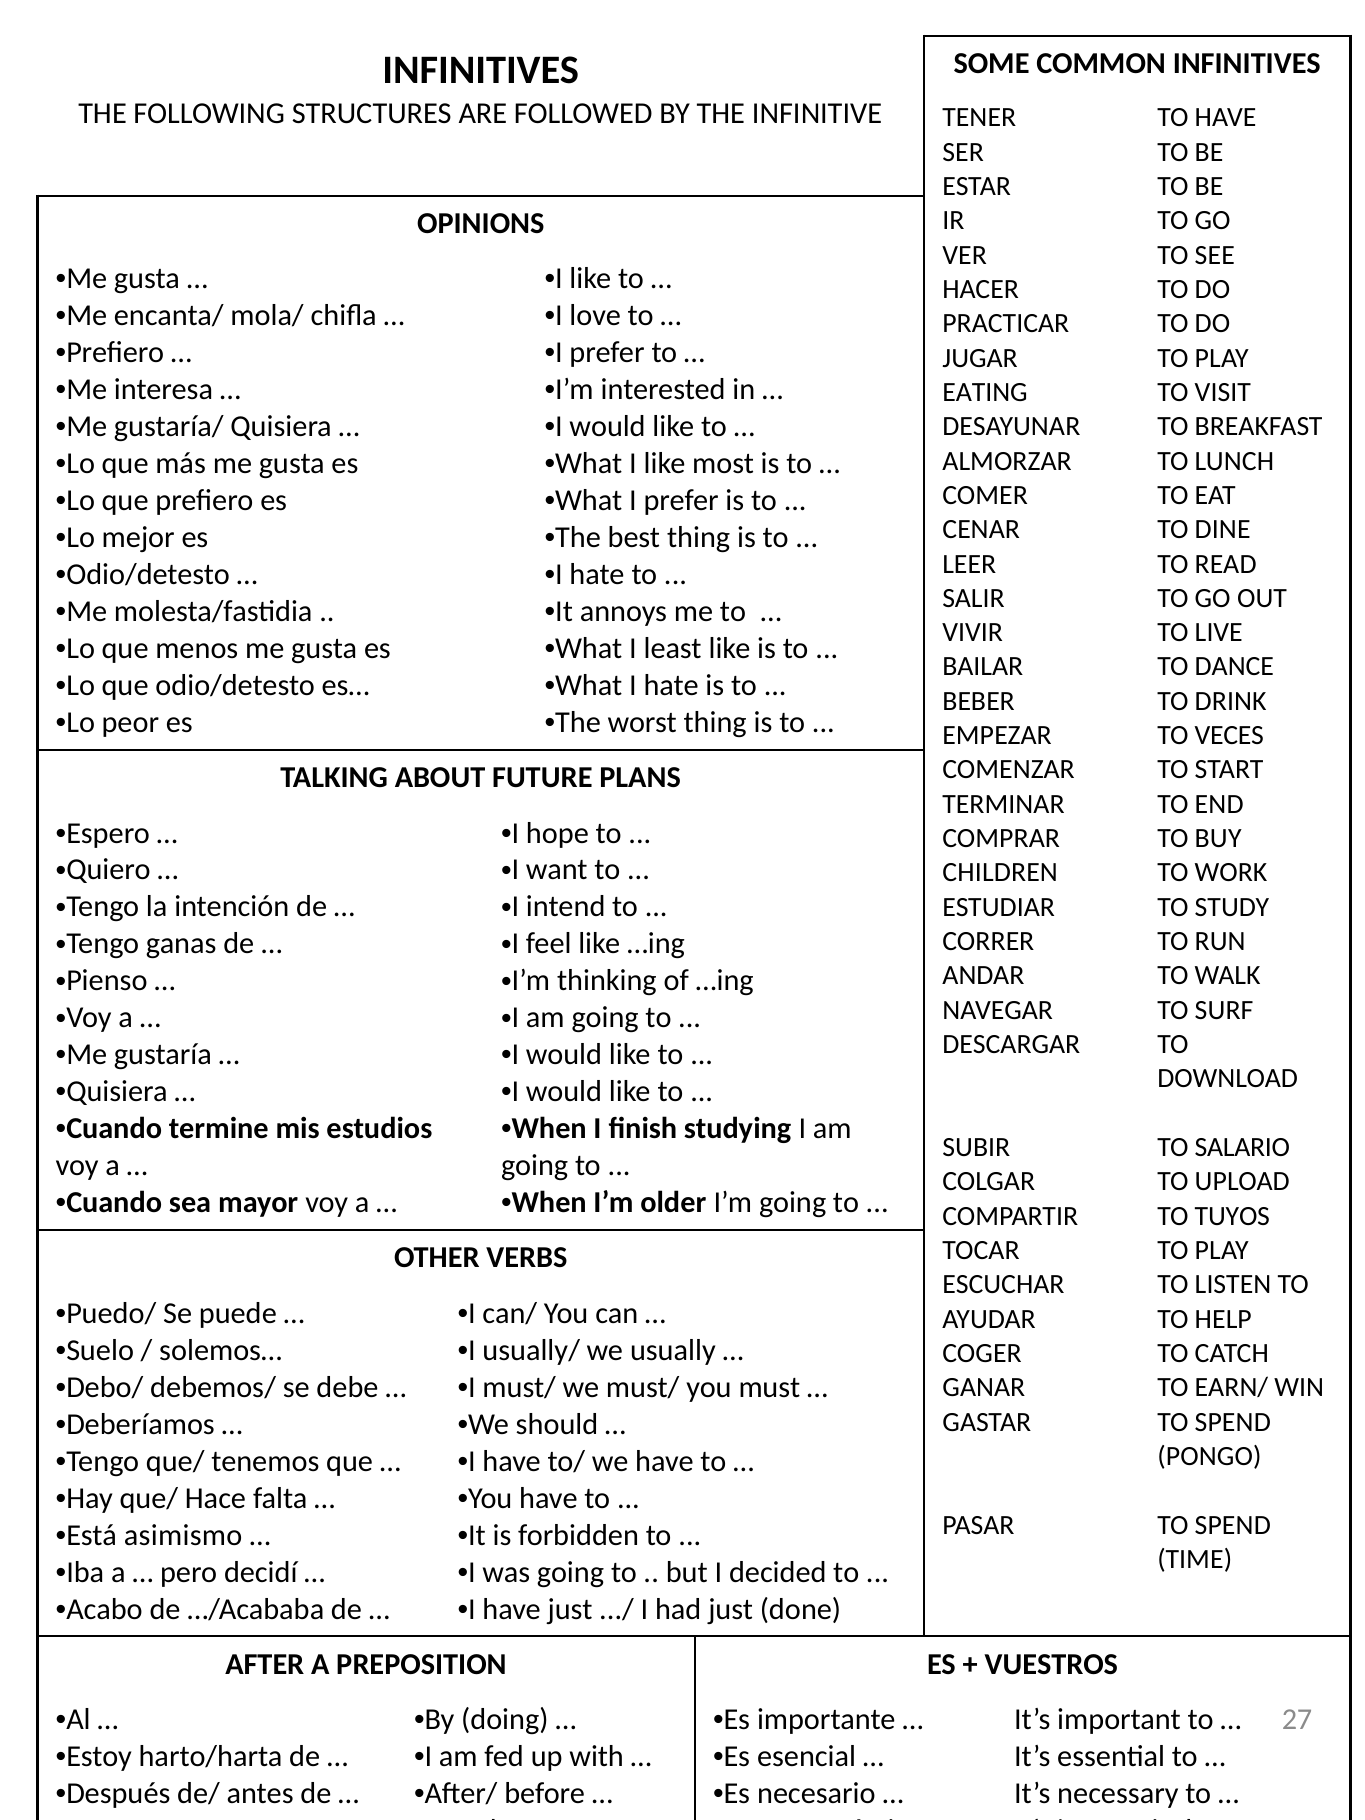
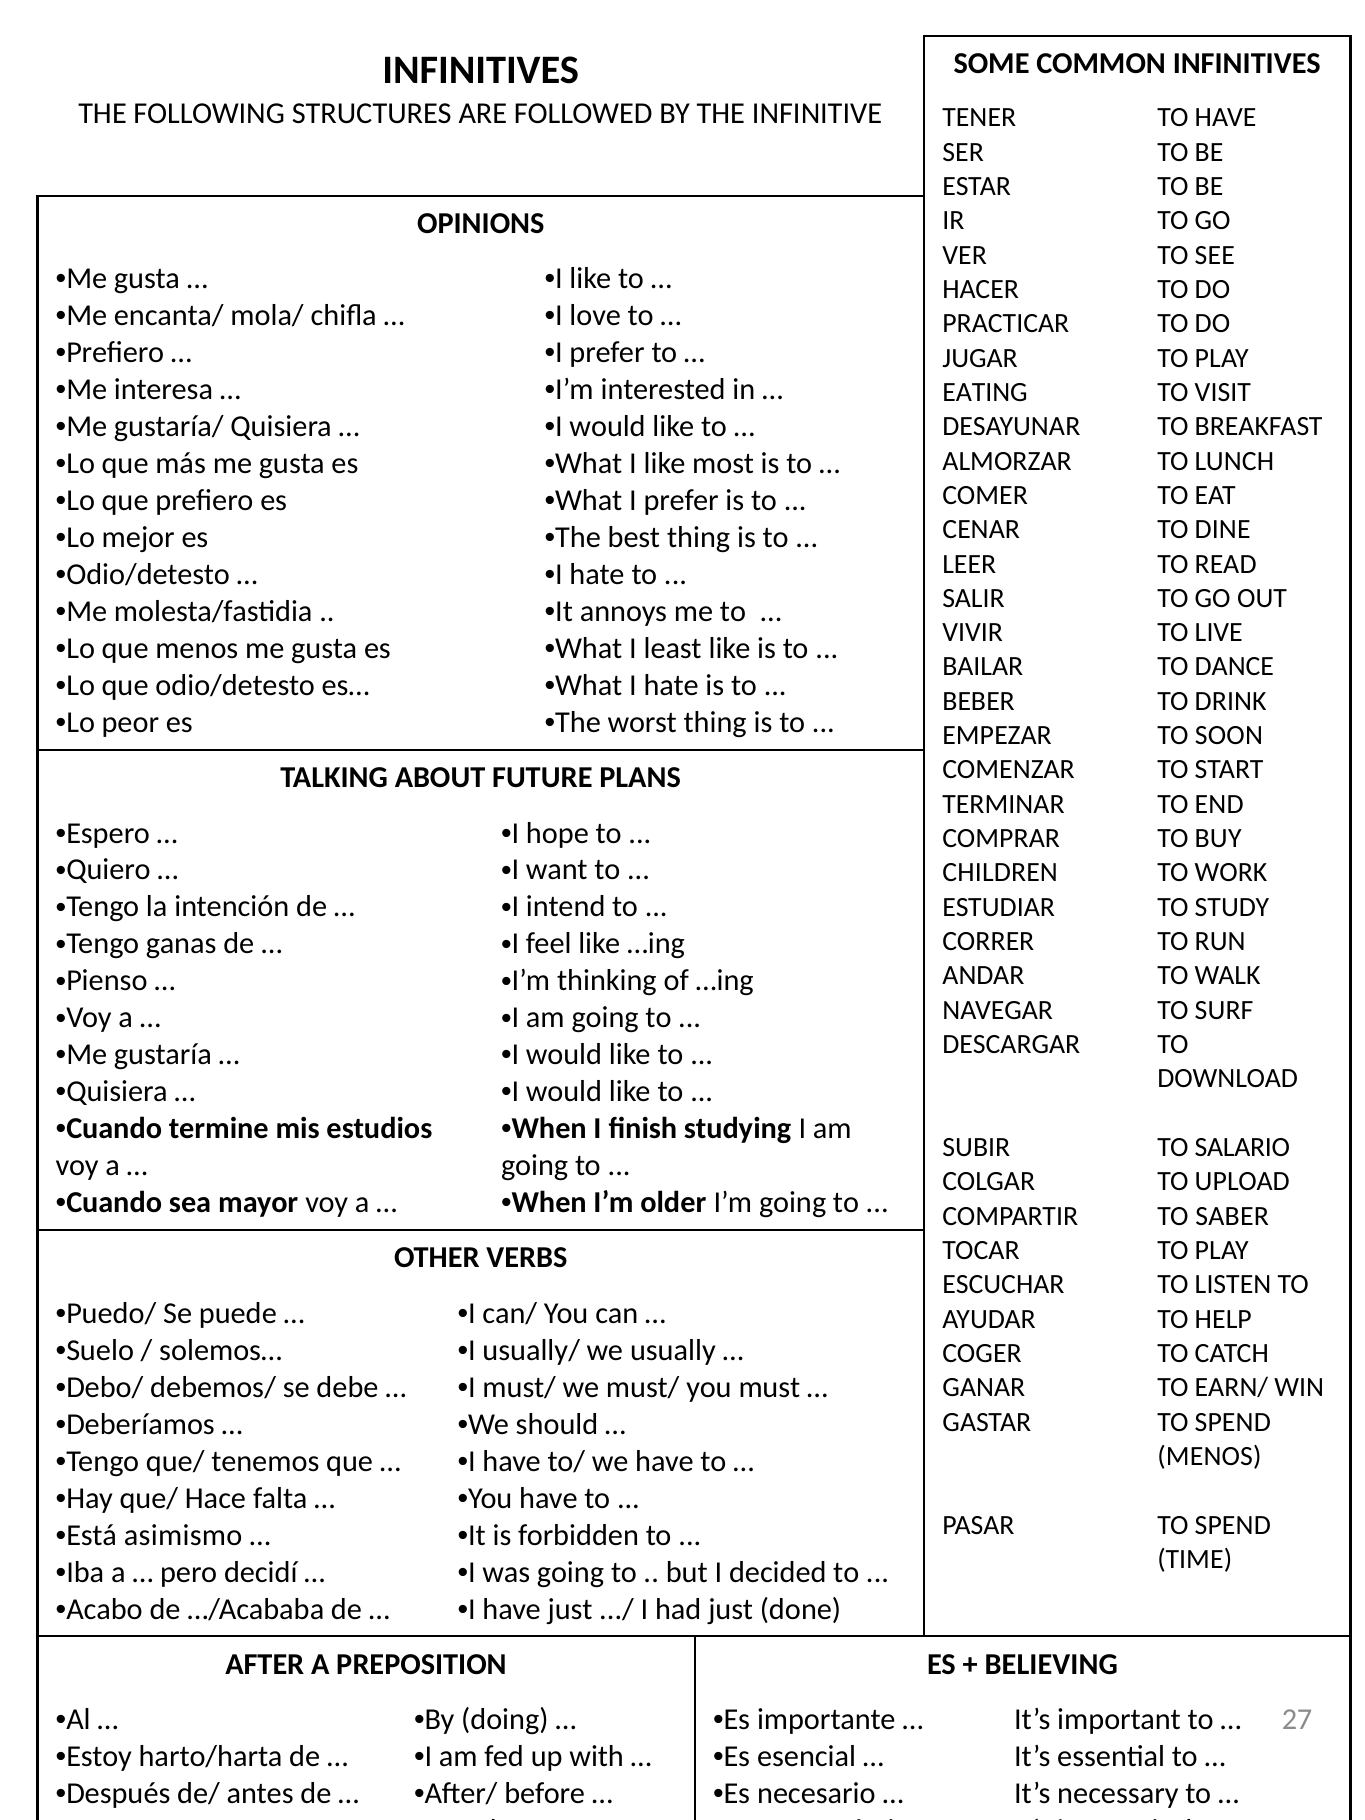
VECES: VECES -> SOON (1229, 735)
TUYOS: TUYOS -> SABER (1232, 1216)
PONGO: PONGO -> MENOS (1209, 1456)
VUESTROS: VUESTROS -> BELIEVING (1051, 1664)
